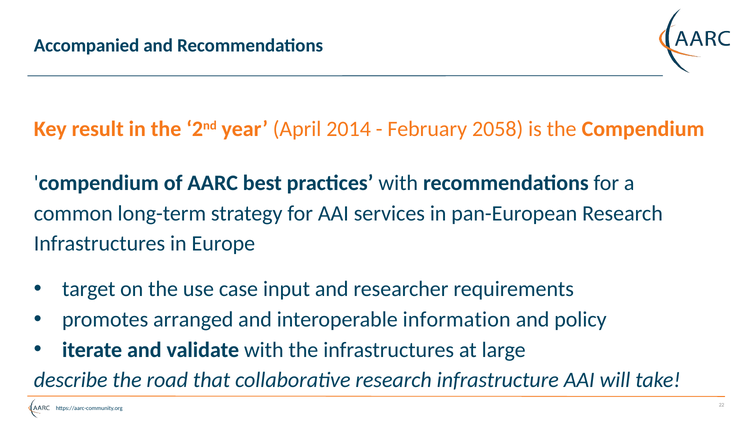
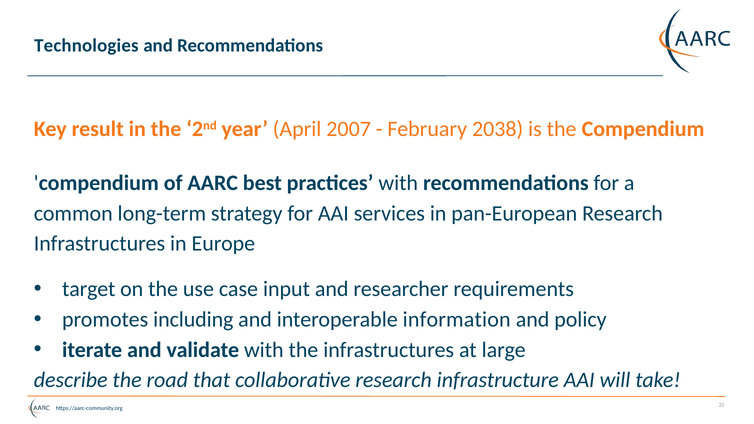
Accompanied: Accompanied -> Technologies (86, 45)
2014: 2014 -> 2007 (349, 129)
2058: 2058 -> 2038 (498, 129)
arranged: arranged -> including (193, 320)
